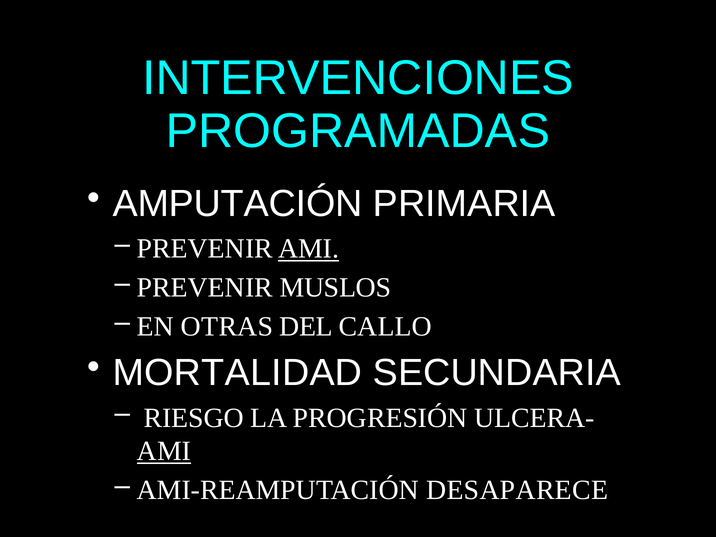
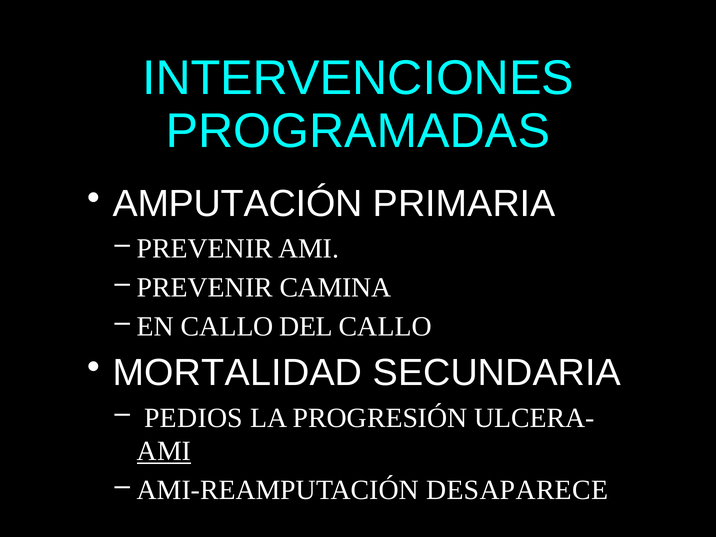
AMI underline: present -> none (309, 249)
MUSLOS: MUSLOS -> CAMINA (335, 288)
EN OTRAS: OTRAS -> CALLO (227, 327)
RIESGO: RIESGO -> PEDIOS (194, 418)
